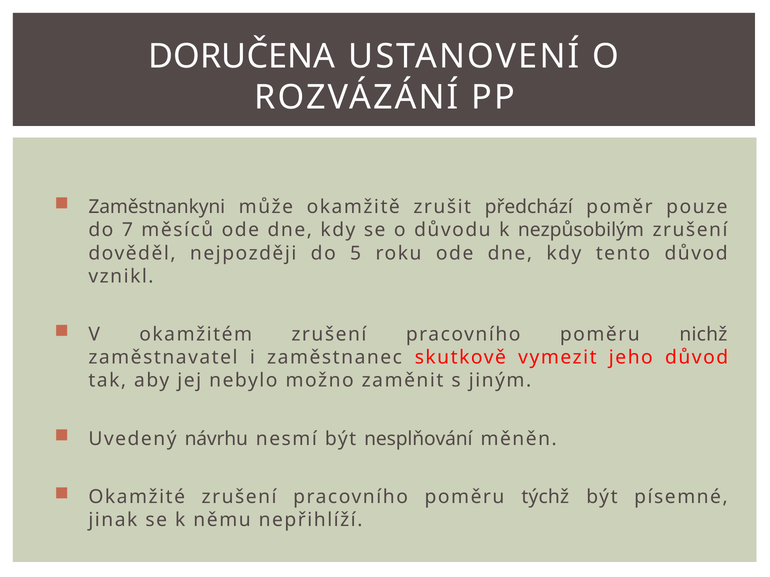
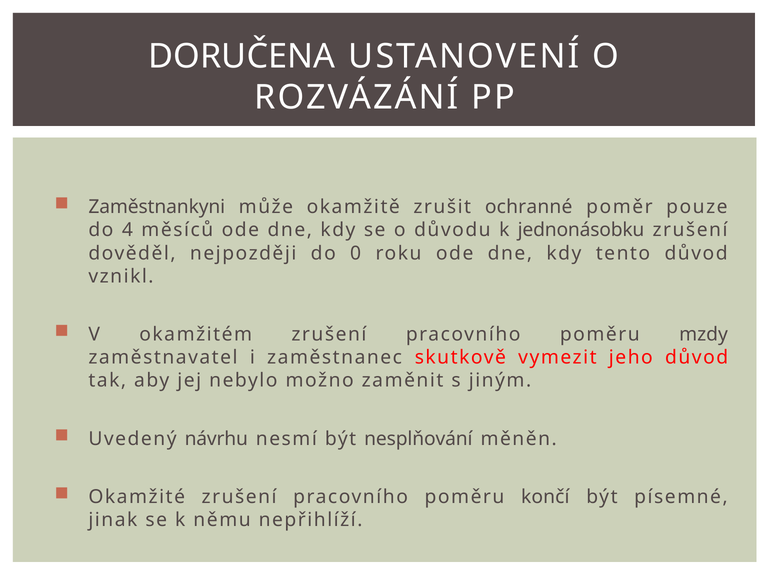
předchází: předchází -> ochranné (529, 207)
7: 7 -> 4 (127, 230)
nezpůsobilým: nezpůsobilým -> jednonásobku (581, 230)
5: 5 -> 0 (356, 253)
nichž: nichž -> mzdy (704, 335)
týchž: týchž -> končí (545, 497)
